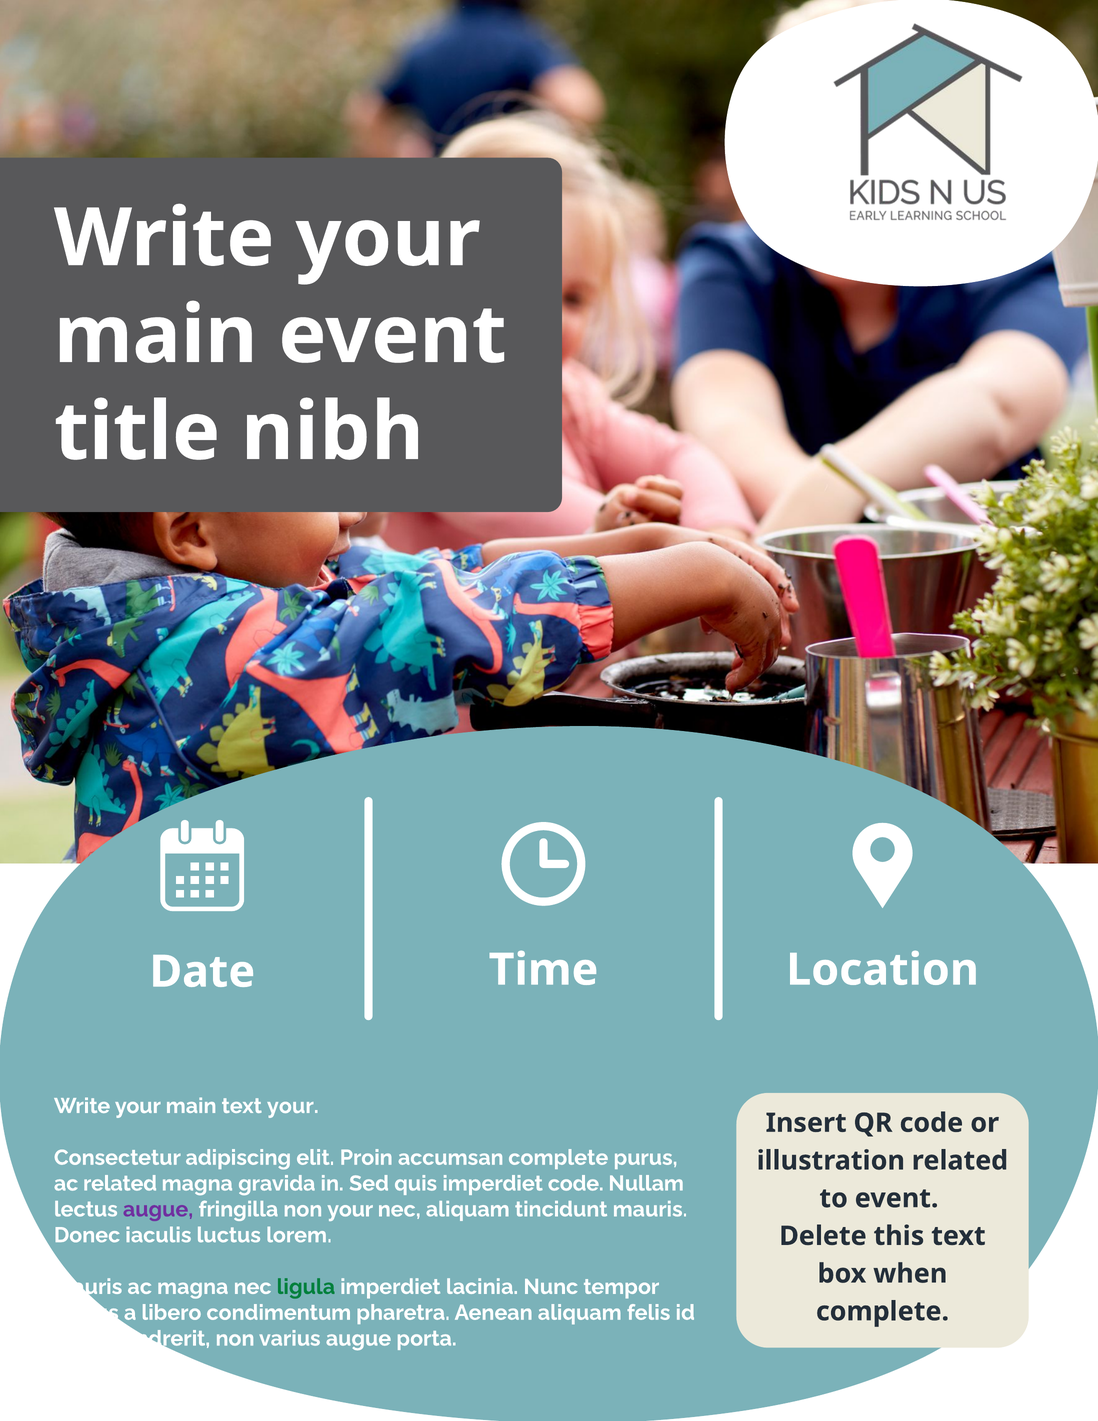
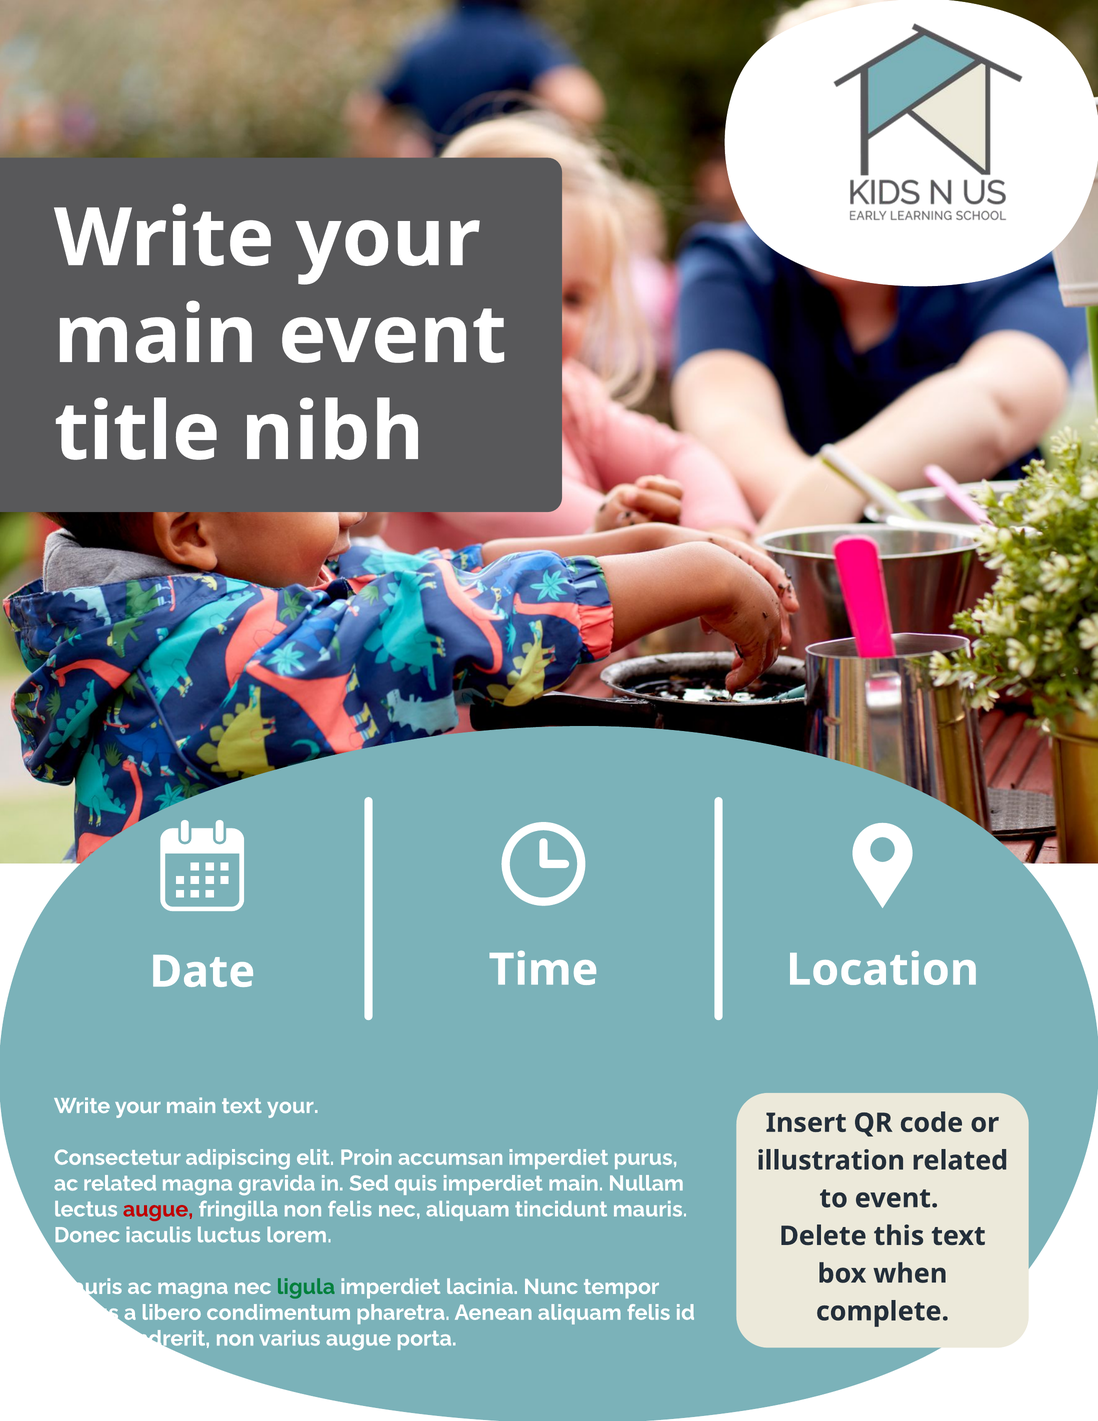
accumsan complete: complete -> imperdiet (558, 1158)
imperdiet code: code -> main (576, 1183)
augue colour: purple -> red (158, 1209)
non your: your -> felis (350, 1209)
